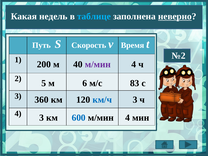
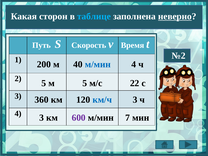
недель: недель -> сторон (53, 16)
м/мин colour: purple -> blue (98, 64)
м 6: 6 -> 5 (85, 83)
83: 83 -> 22 (135, 83)
600 colour: blue -> purple (79, 118)
4: 4 -> 7 (128, 118)
